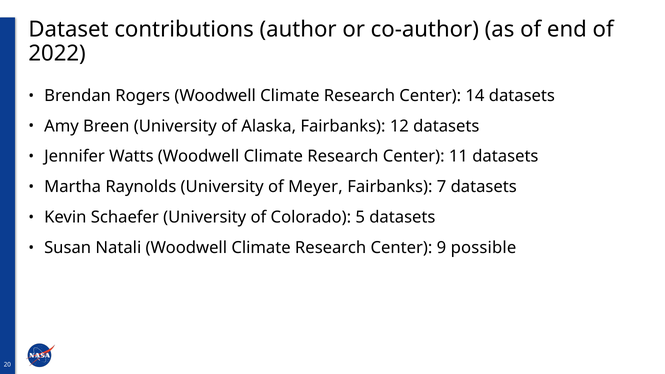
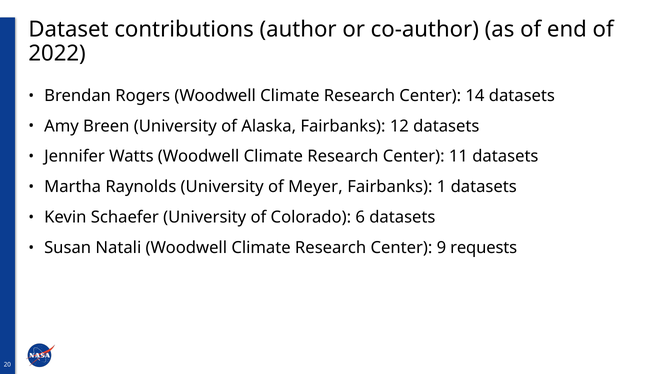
7: 7 -> 1 (442, 187)
5: 5 -> 6 (360, 217)
possible: possible -> requests (484, 248)
